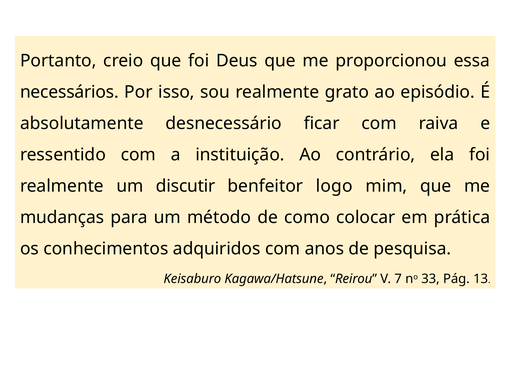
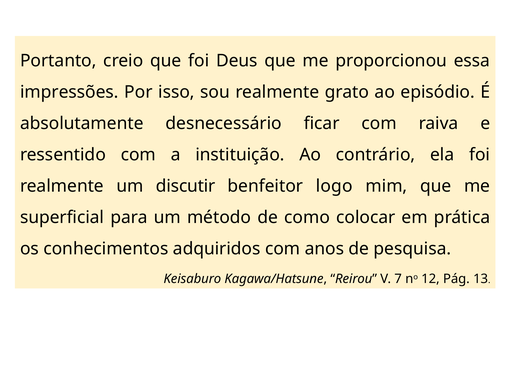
necessários: necessários -> impressões (69, 92)
mudanças: mudanças -> superficial (62, 217)
33: 33 -> 12 (430, 279)
